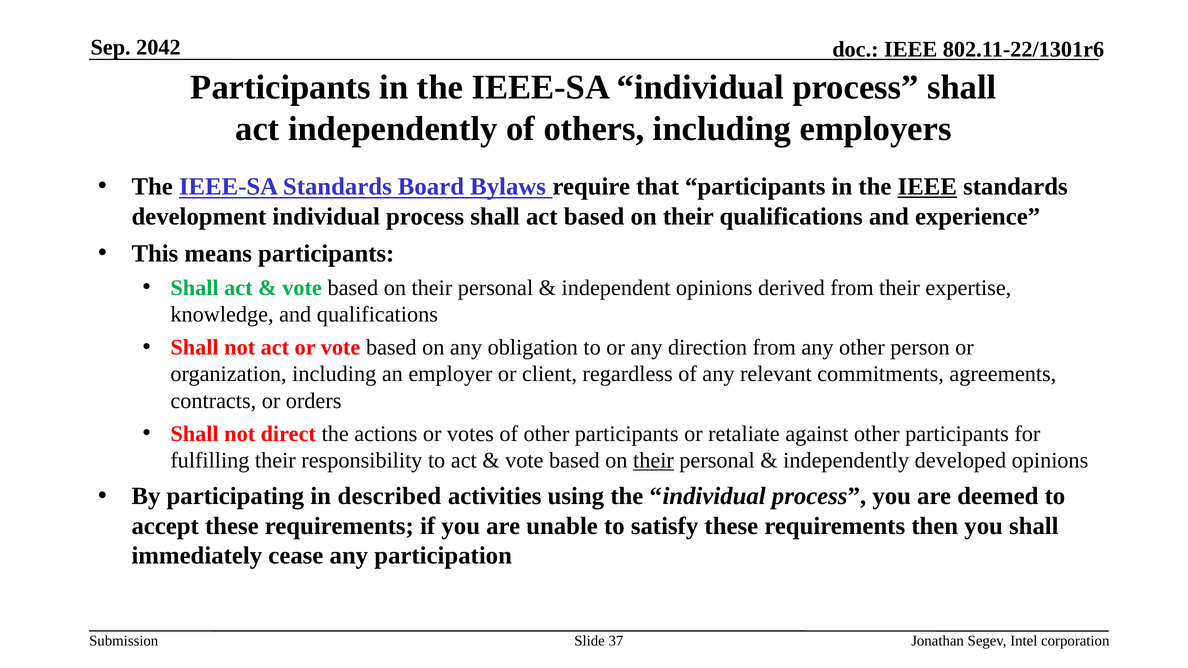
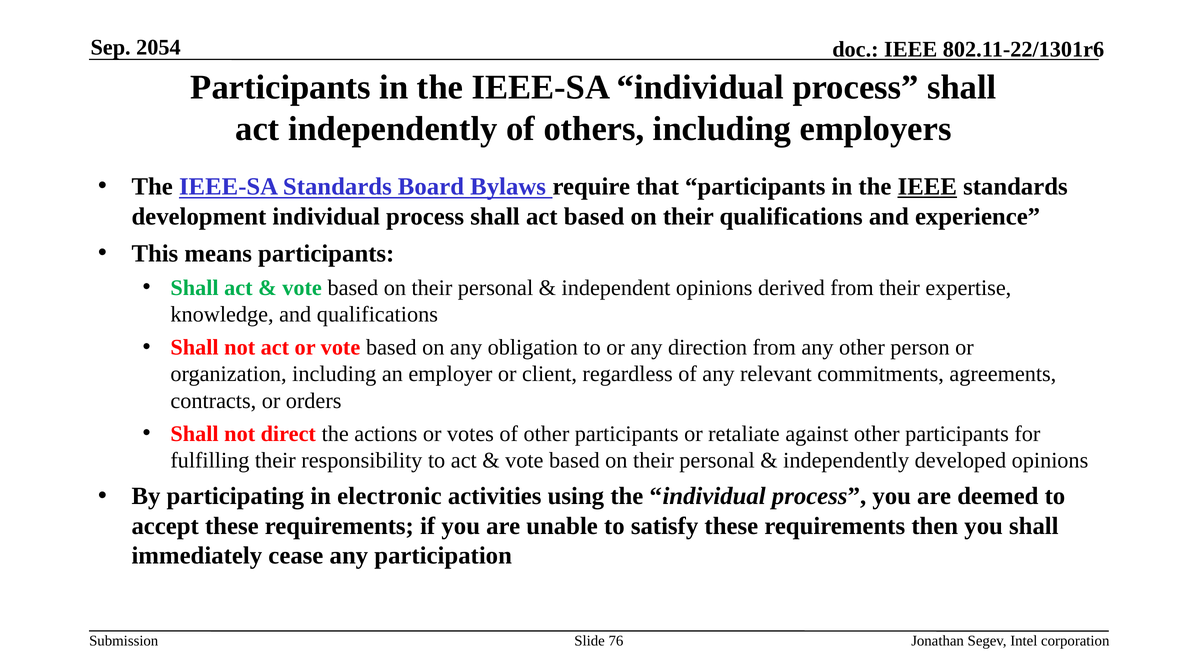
2042: 2042 -> 2054 (159, 47)
their underline: present -> none (653, 461)
described: described -> electronic (389, 496)
37: 37 -> 76 (616, 641)
